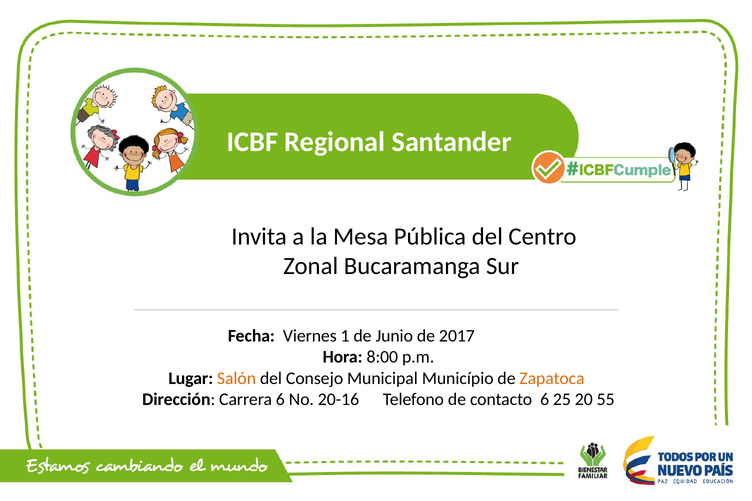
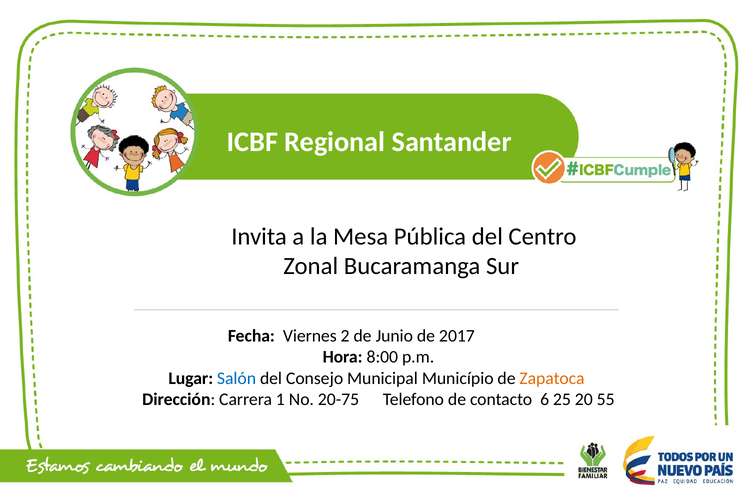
1: 1 -> 2 (345, 336)
Salón colour: orange -> blue (237, 379)
Carrera 6: 6 -> 1 (280, 400)
20-16: 20-16 -> 20-75 (338, 400)
